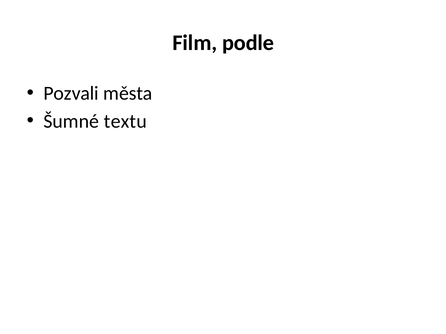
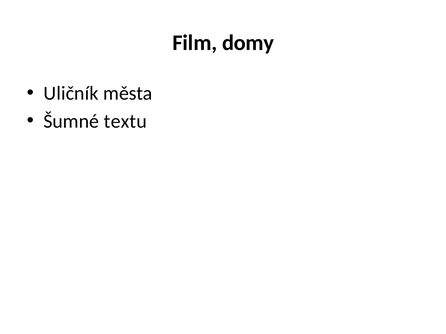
podle: podle -> domy (248, 43)
Pozvali: Pozvali -> Uličník (71, 94)
